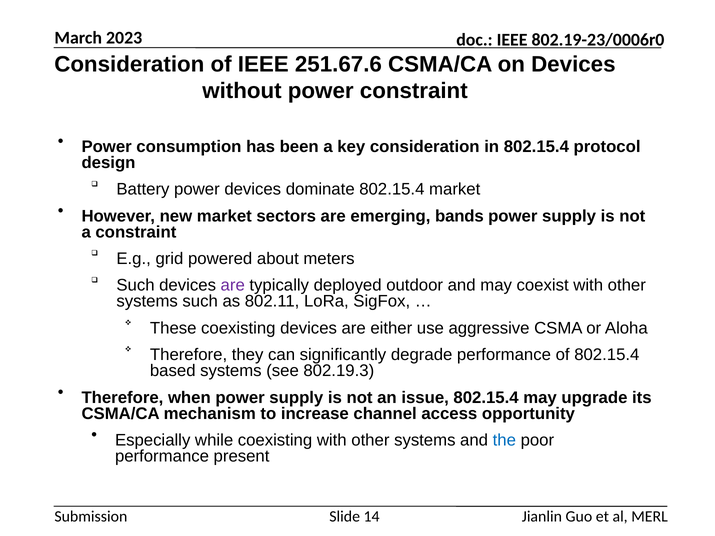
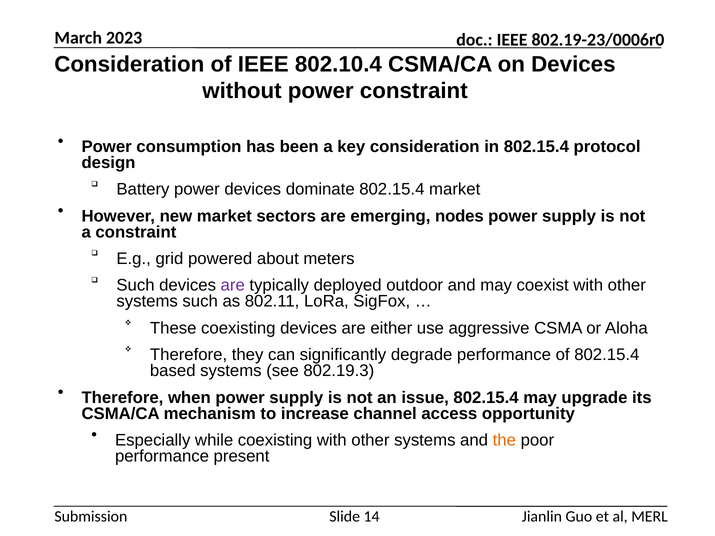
251.67.6: 251.67.6 -> 802.10.4 (338, 64)
bands: bands -> nodes (459, 216)
the colour: blue -> orange (504, 440)
